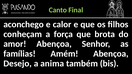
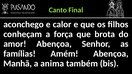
Desejo: Desejo -> Manhã (18, 64)
